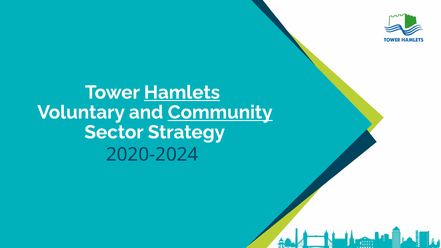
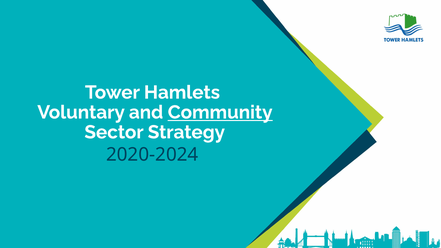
Hamlets underline: present -> none (182, 92)
